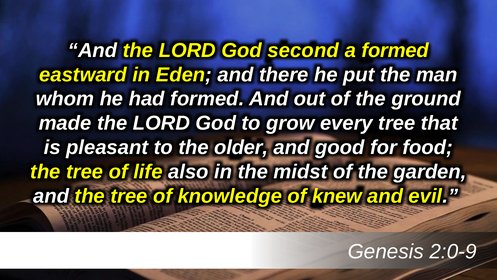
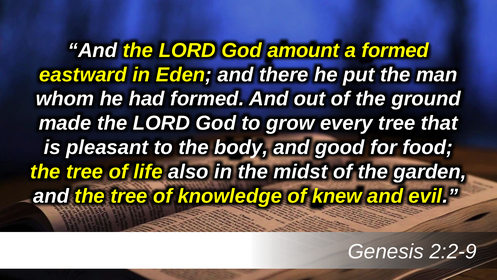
second: second -> amount (303, 50)
older: older -> body (241, 147)
2:0-9: 2:0-9 -> 2:2-9 (453, 251)
